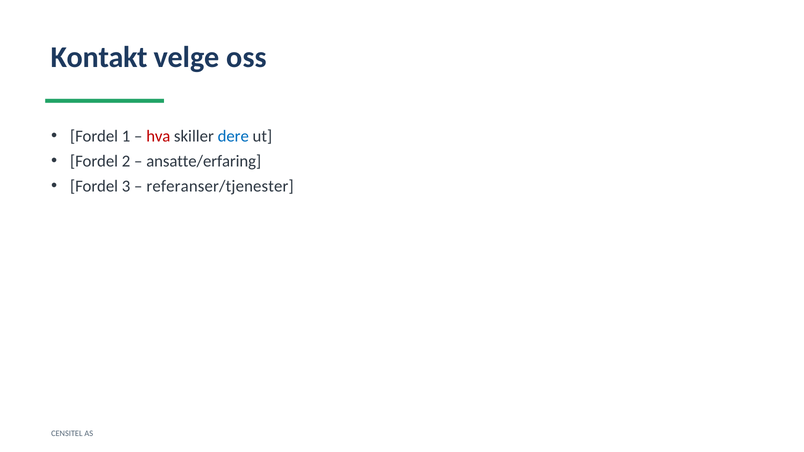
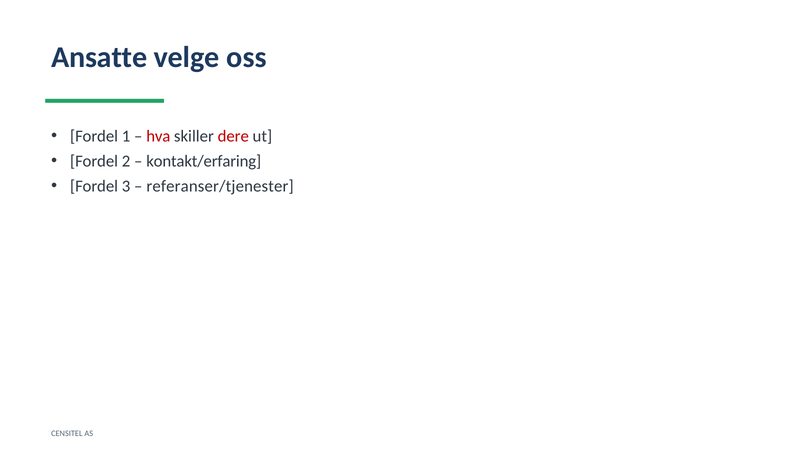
Kontakt: Kontakt -> Ansatte (99, 57)
dere colour: blue -> red (233, 136)
ansatte/erfaring: ansatte/erfaring -> kontakt/erfaring (204, 161)
